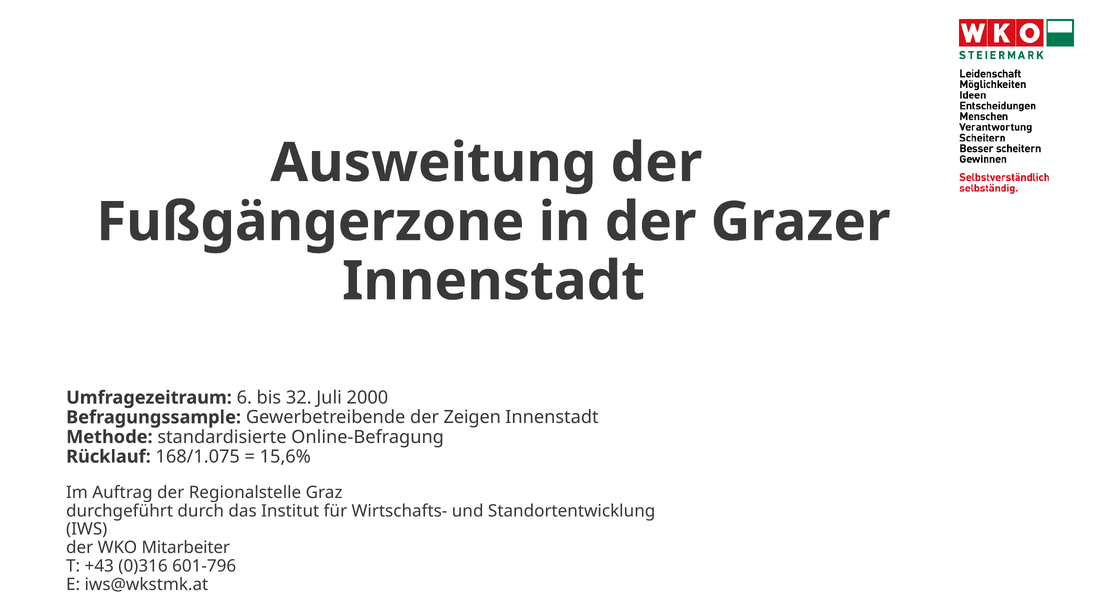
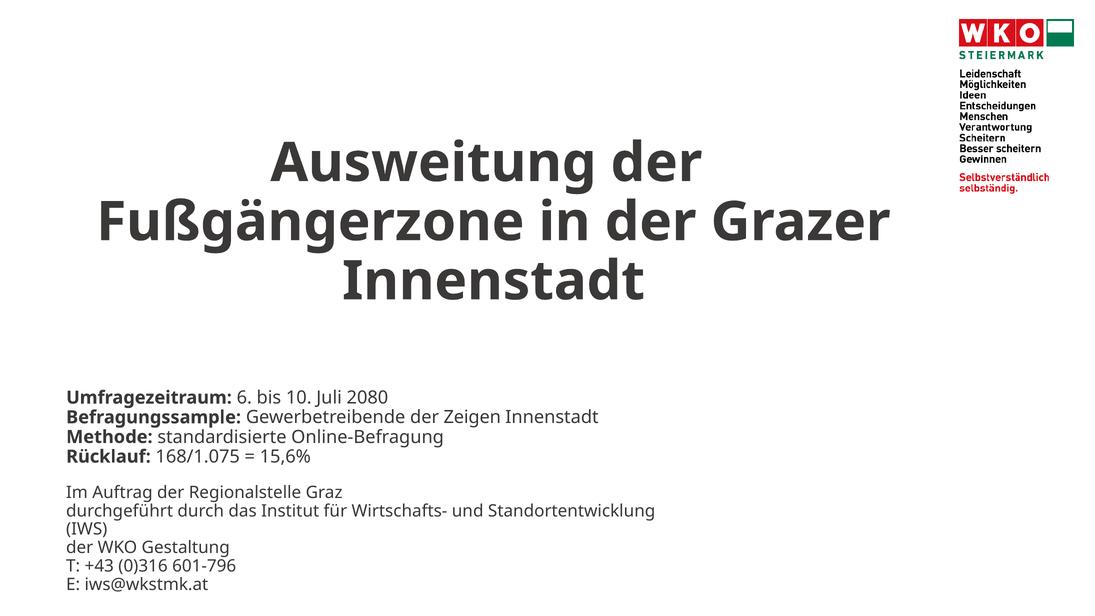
32: 32 -> 10 (299, 398)
2000: 2000 -> 2080 (367, 398)
Mitarbeiter: Mitarbeiter -> Gestaltung (186, 548)
